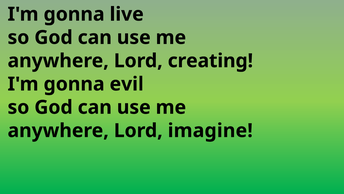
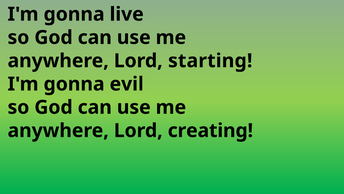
creating: creating -> starting (210, 61)
imagine: imagine -> creating (210, 130)
